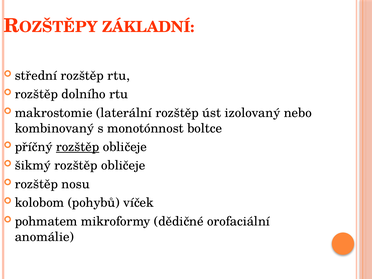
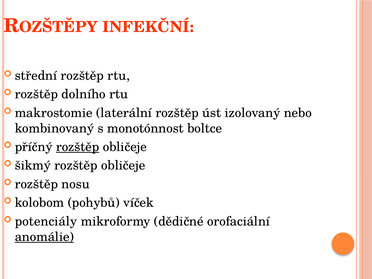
ZÁKLADNÍ: ZÁKLADNÍ -> INFEKČNÍ (148, 27)
pohmatem: pohmatem -> potenciály (46, 221)
anomálie underline: none -> present (44, 237)
